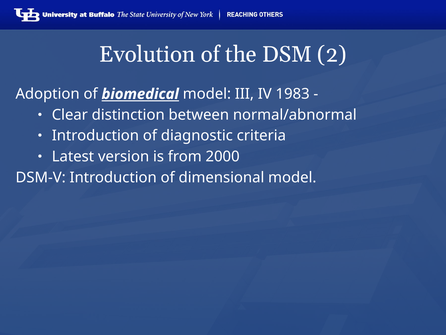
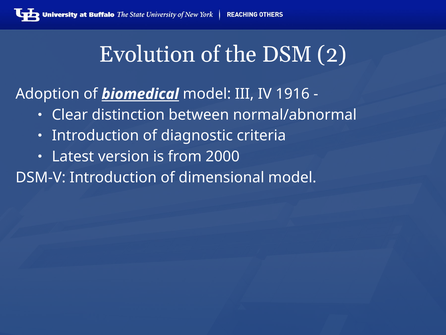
1983: 1983 -> 1916 (293, 94)
